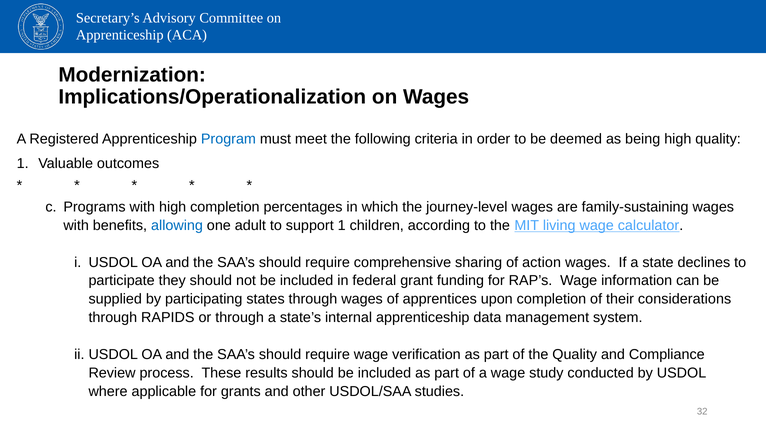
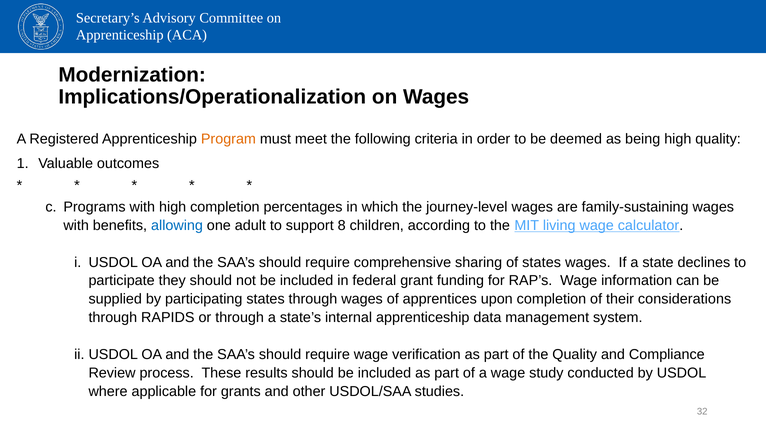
Program colour: blue -> orange (228, 139)
support 1: 1 -> 8 (342, 225)
of action: action -> states (542, 262)
